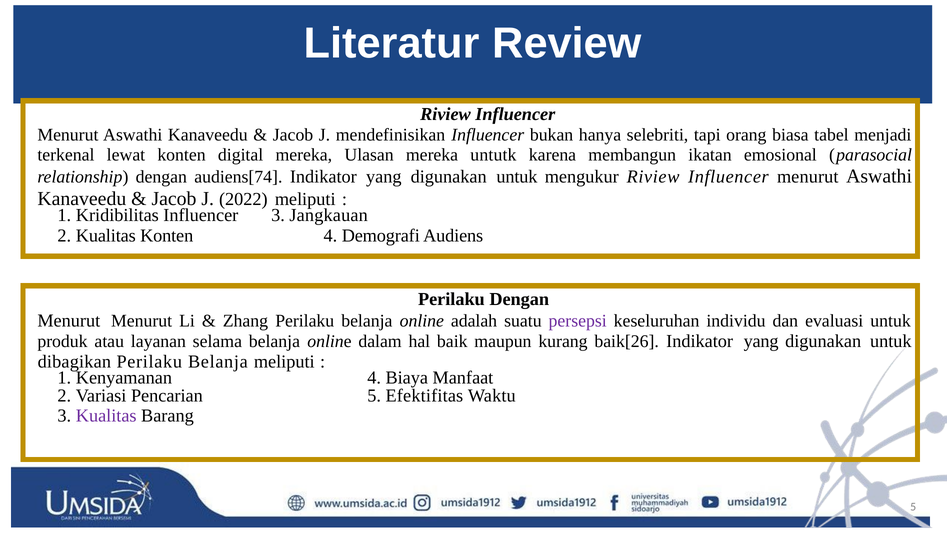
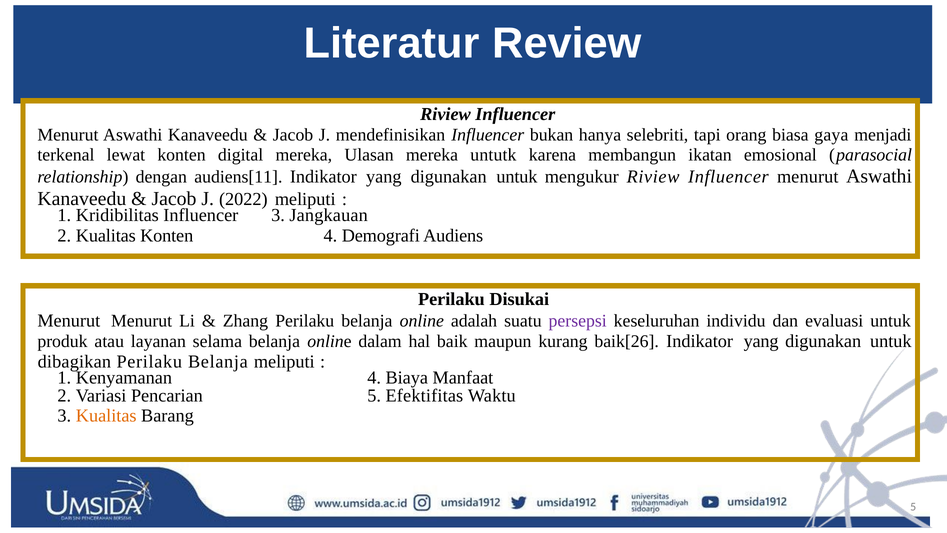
tabel: tabel -> gaya (831, 135)
audiens[74: audiens[74 -> audiens[11 (238, 177)
Perilaku Dengan: Dengan -> Disukai (519, 299)
Kualitas colour: purple -> orange (106, 415)
